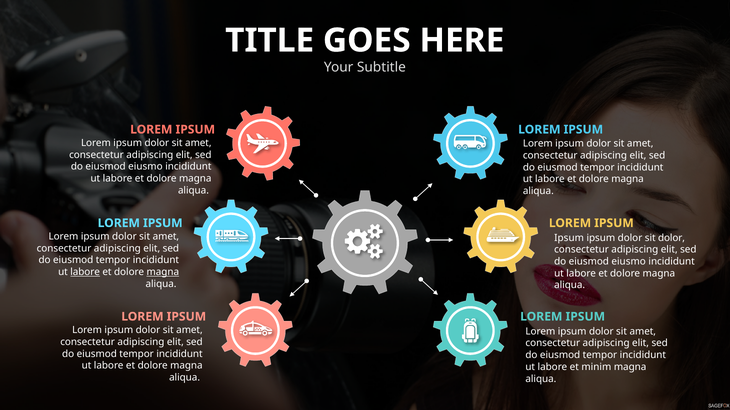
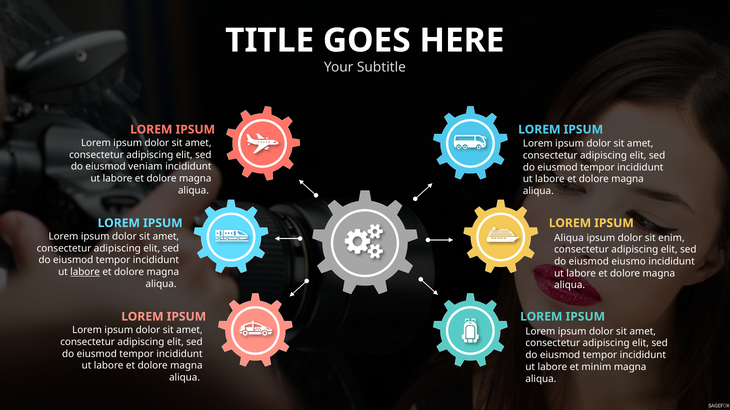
eiusmo: eiusmo -> veniam (145, 167)
Ipsum: Ipsum -> Aliqua (569, 238)
sit dolor: dolor -> enim (671, 238)
magna underline: present -> none (163, 272)
